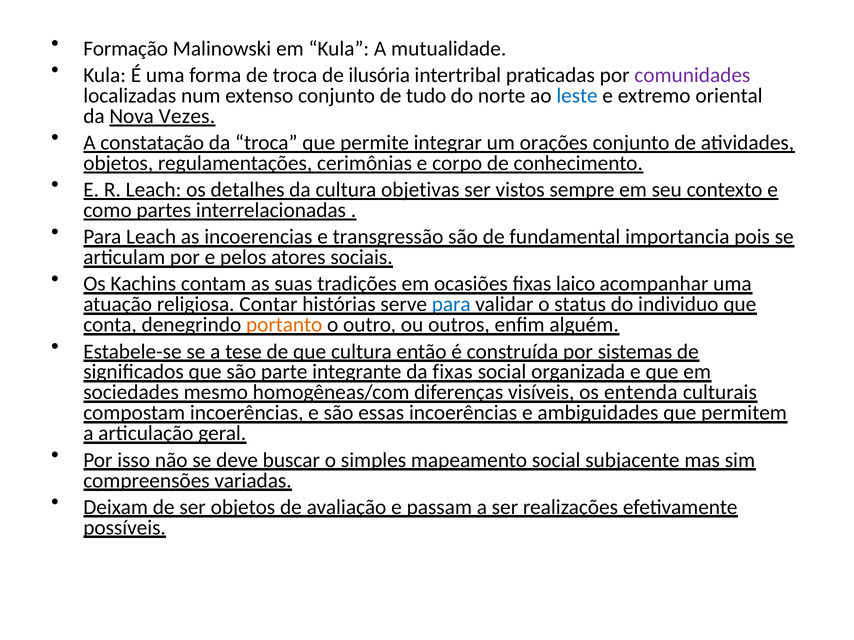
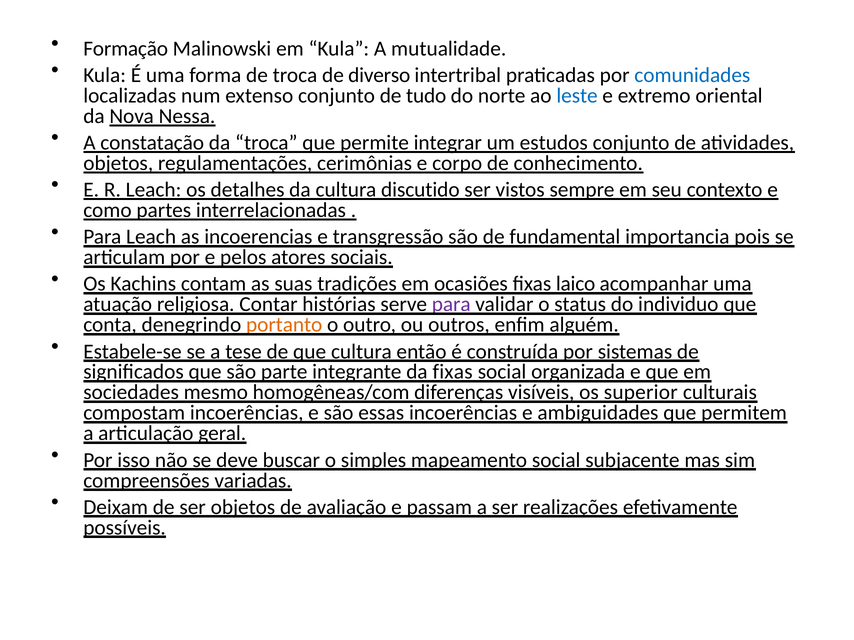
ilusória: ilusória -> diverso (379, 75)
comunidades colour: purple -> blue (692, 75)
Vezes: Vezes -> Nessa (187, 116)
orações: orações -> estudos (554, 143)
objetivas: objetivas -> discutido (420, 190)
para colour: blue -> purple (451, 305)
entenda: entenda -> superior (641, 393)
